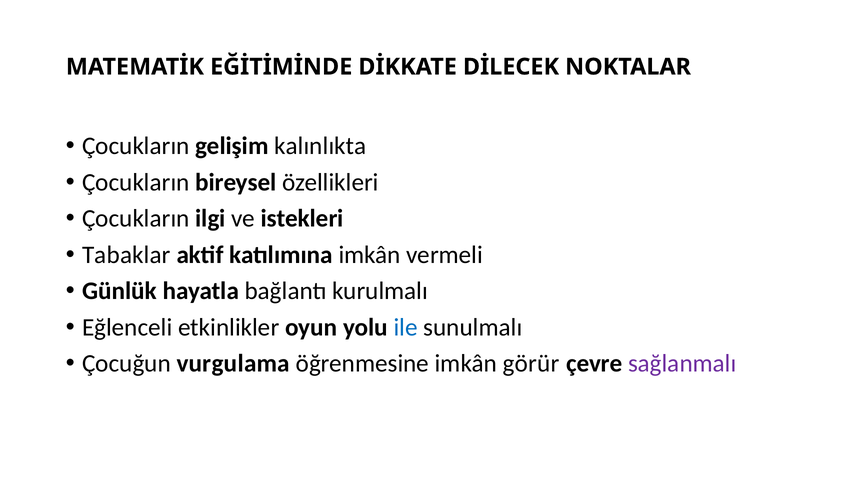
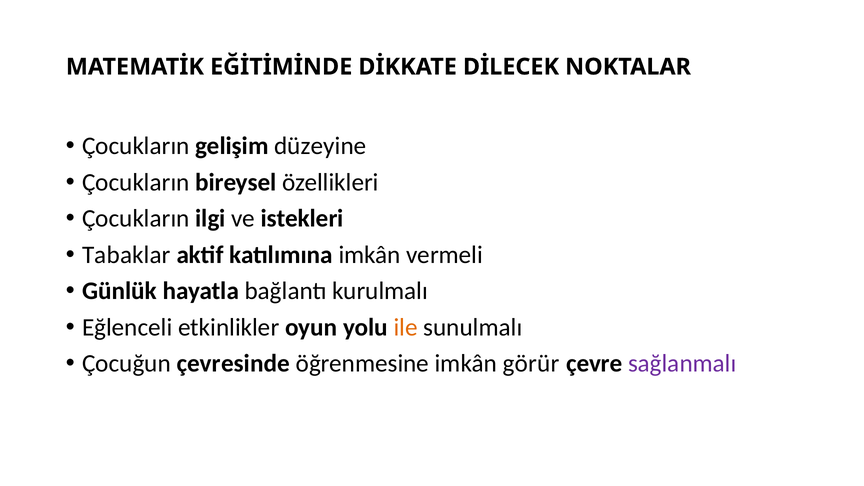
kalınlıkta: kalınlıkta -> düzeyine (320, 146)
ile colour: blue -> orange (406, 327)
vurgulama: vurgulama -> çevresinde (233, 363)
